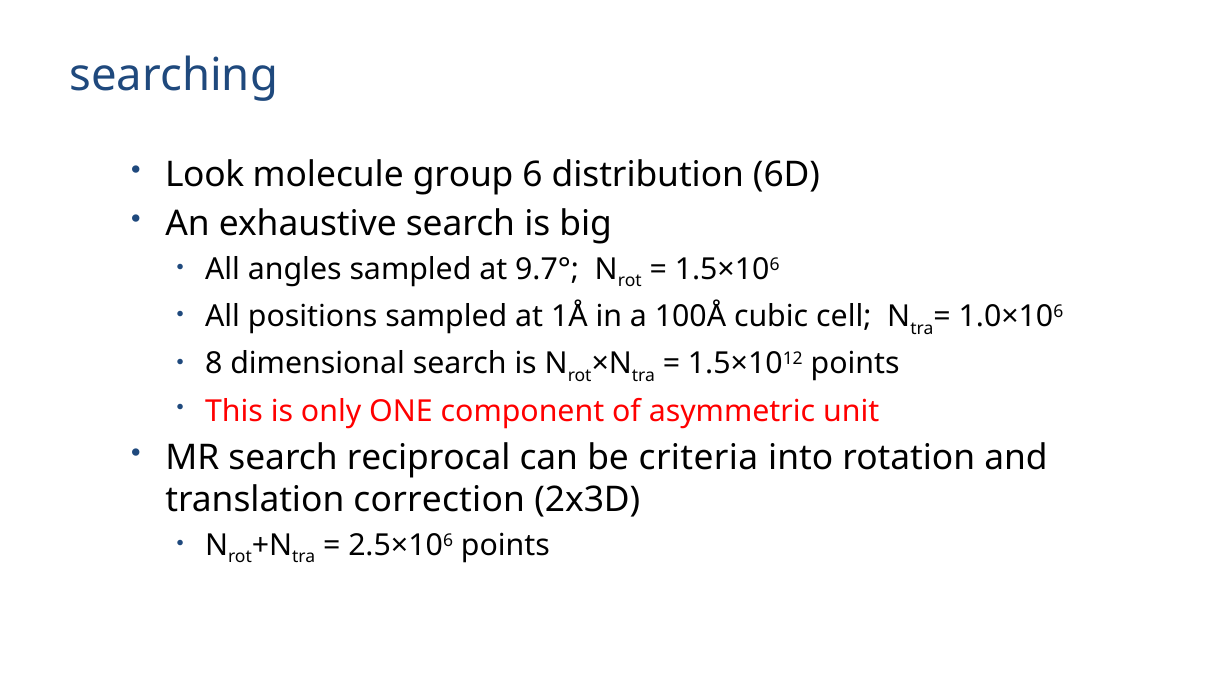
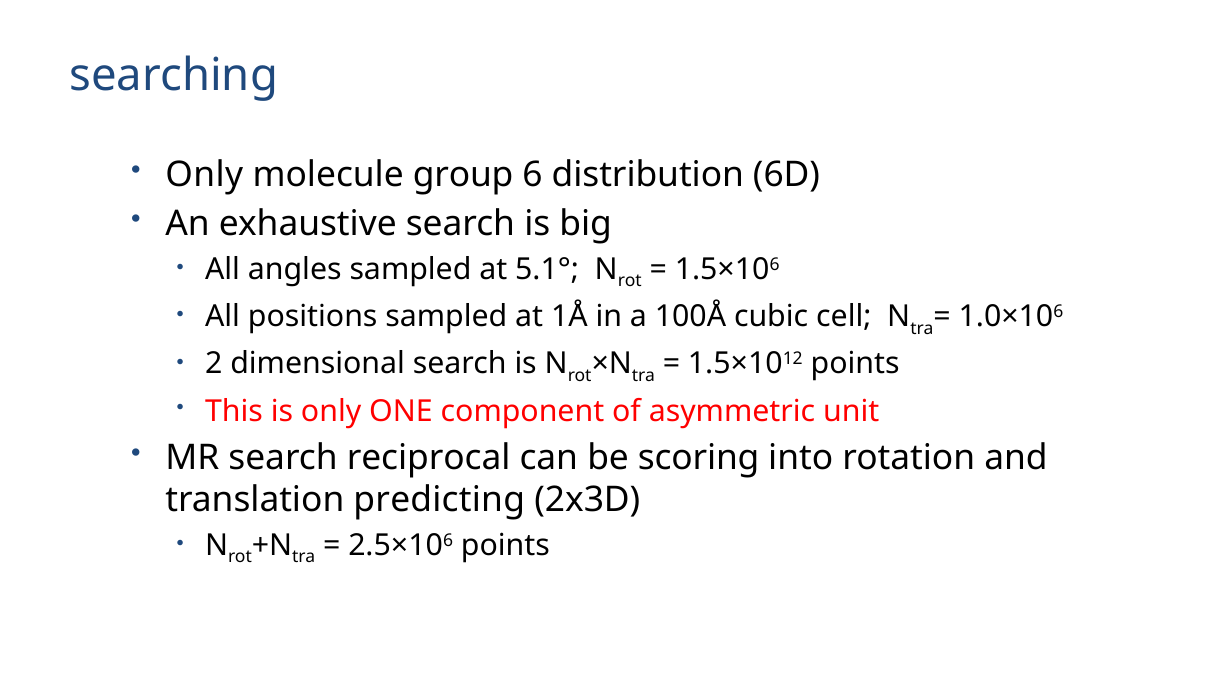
Look: Look -> Only (204, 175)
9.7°: 9.7° -> 5.1° (547, 269)
8: 8 -> 2 (214, 364)
criteria: criteria -> scoring (699, 458)
correction: correction -> predicting (439, 501)
